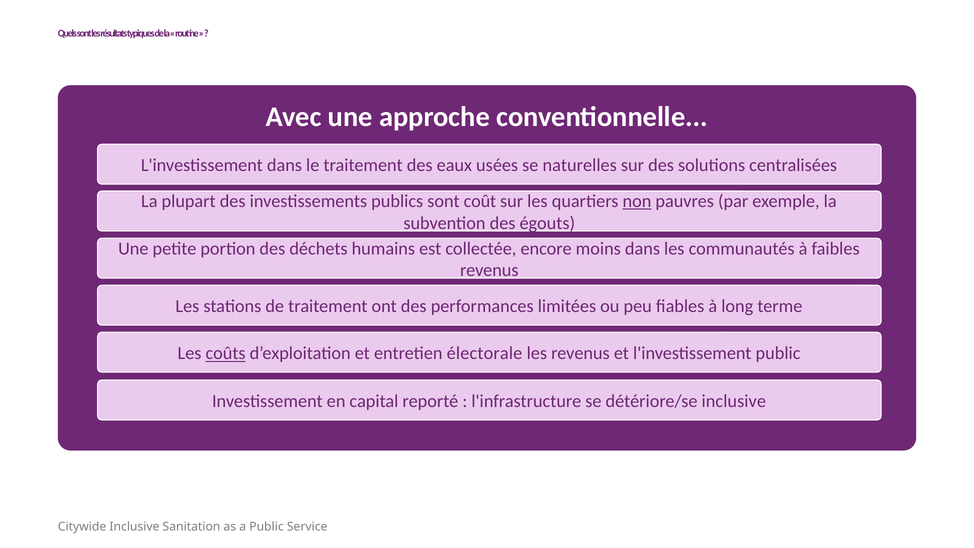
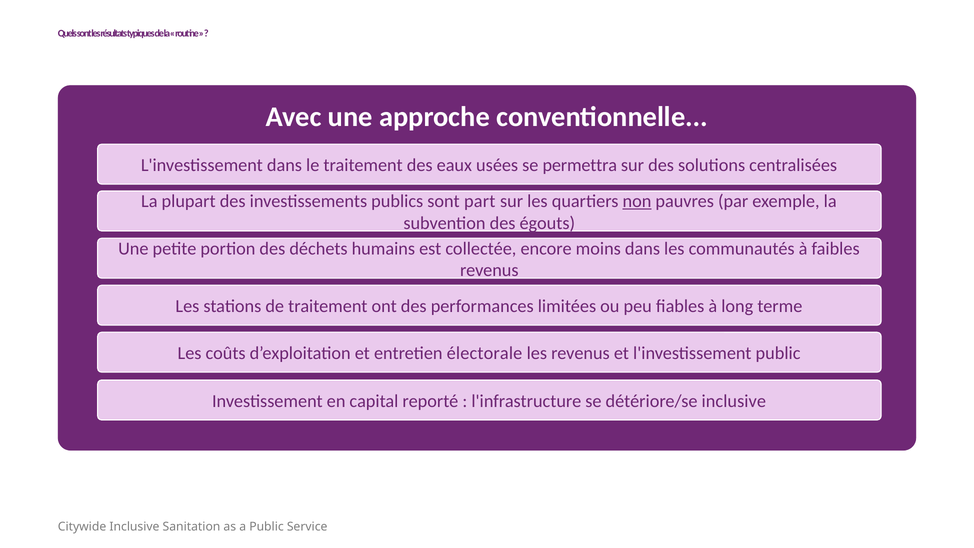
naturelles: naturelles -> permettra (580, 165)
coût: coût -> part (480, 201)
coûts underline: present -> none (226, 353)
